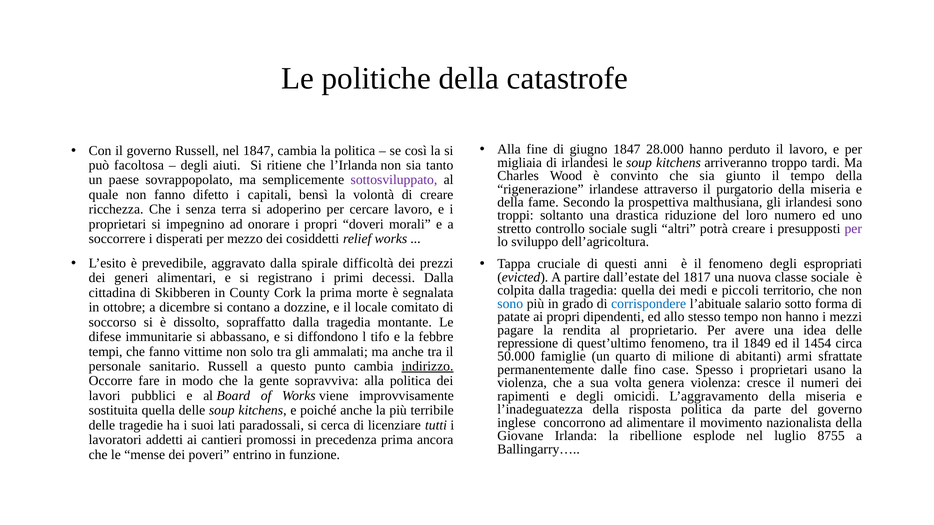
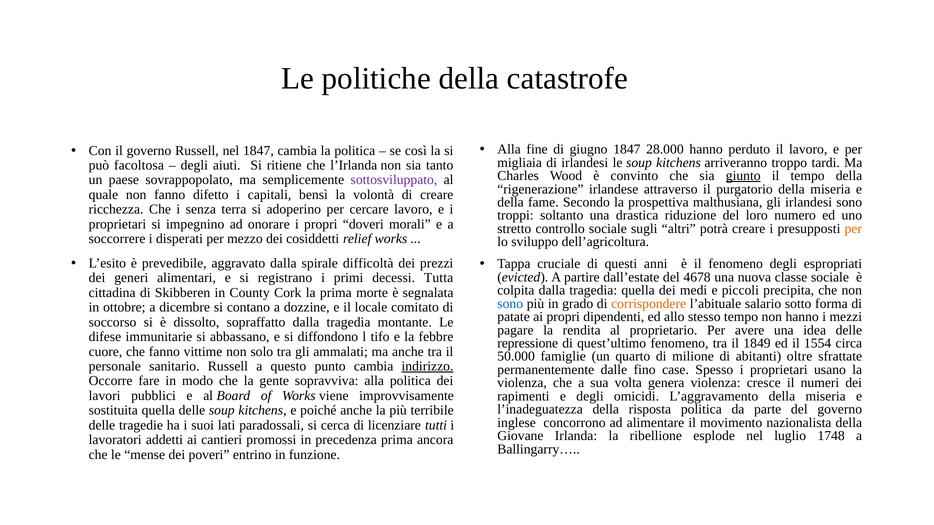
giunto underline: none -> present (743, 176)
per colour: purple -> orange (853, 229)
1817: 1817 -> 4678 (697, 277)
decessi Dalla: Dalla -> Tutta (439, 278)
territorio: territorio -> precipita (789, 291)
corrispondere colour: blue -> orange (649, 304)
1454: 1454 -> 1554 (818, 344)
tempi: tempi -> cuore (106, 352)
armi: armi -> oltre (800, 357)
8755: 8755 -> 1748 (831, 436)
